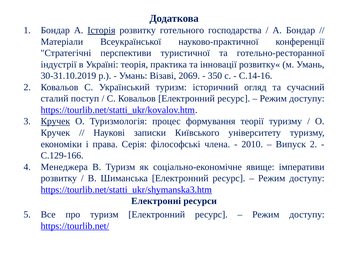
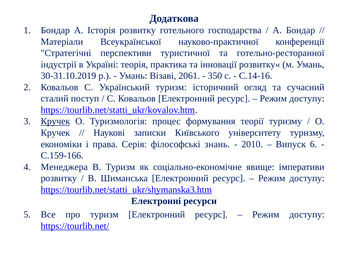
Історія underline: present -> none (101, 30)
2069: 2069 -> 2061 (189, 76)
члена: члена -> знань (217, 144)
Випуск 2: 2 -> 6 (313, 144)
С.129-166: С.129-166 -> С.159-166 (62, 156)
